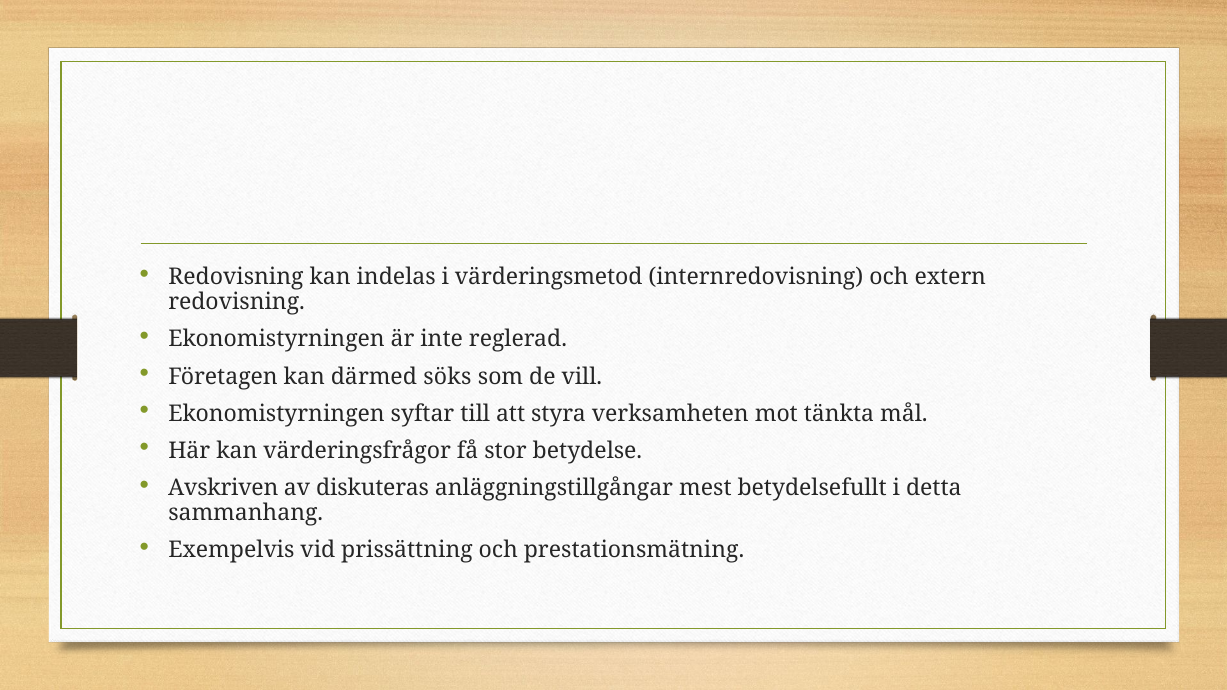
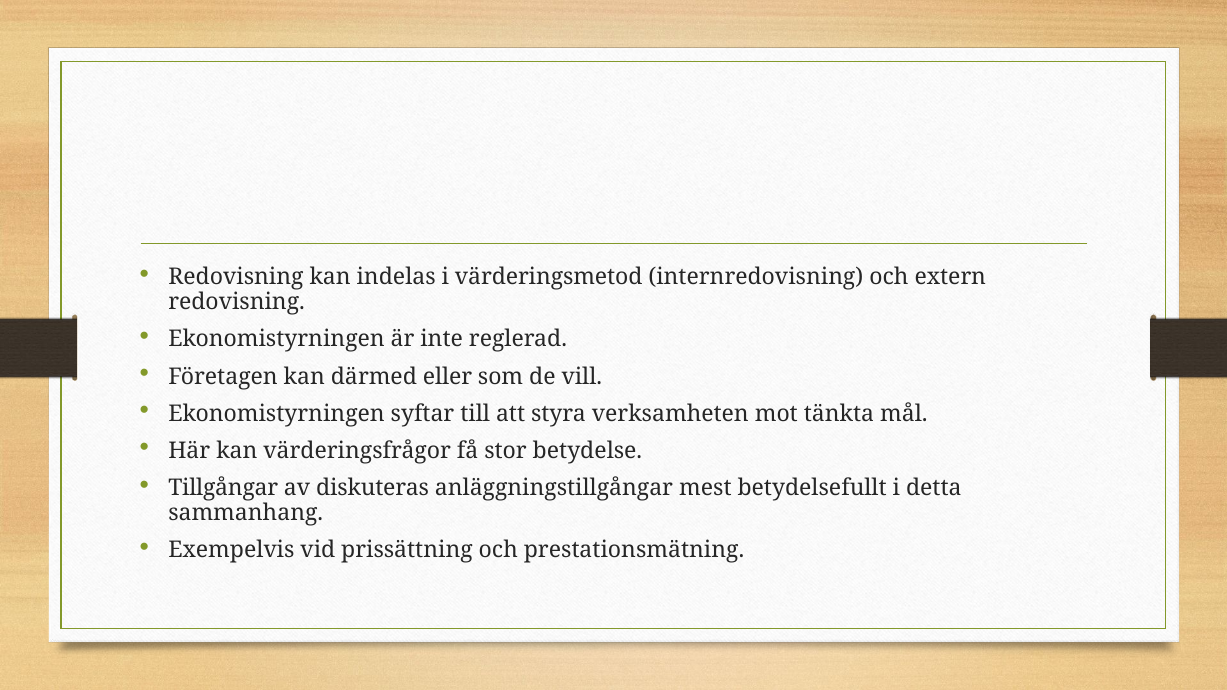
söks: söks -> eller (448, 377)
Avskriven: Avskriven -> Tillgångar (223, 488)
